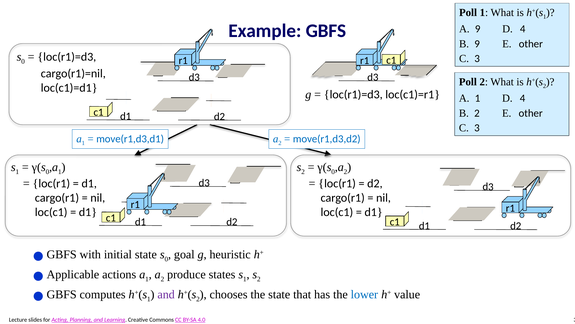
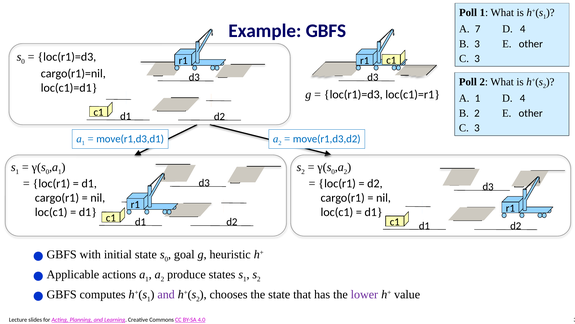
A 9: 9 -> 7 (478, 29)
B 9: 9 -> 3 (477, 44)
lower colour: blue -> purple (364, 294)
